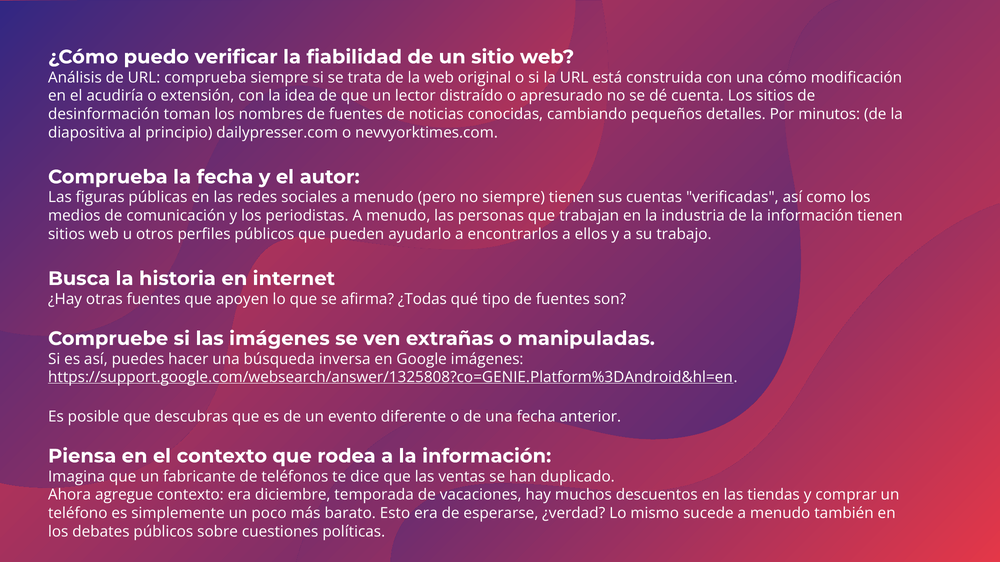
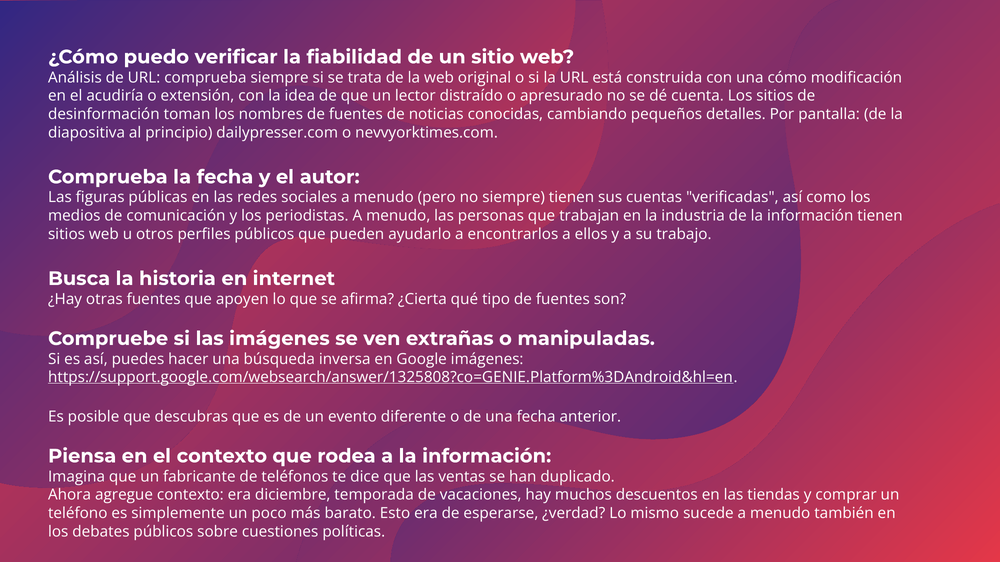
minutos: minutos -> pantalla (829, 114)
¿Todas: ¿Todas -> ¿Cierta (422, 299)
